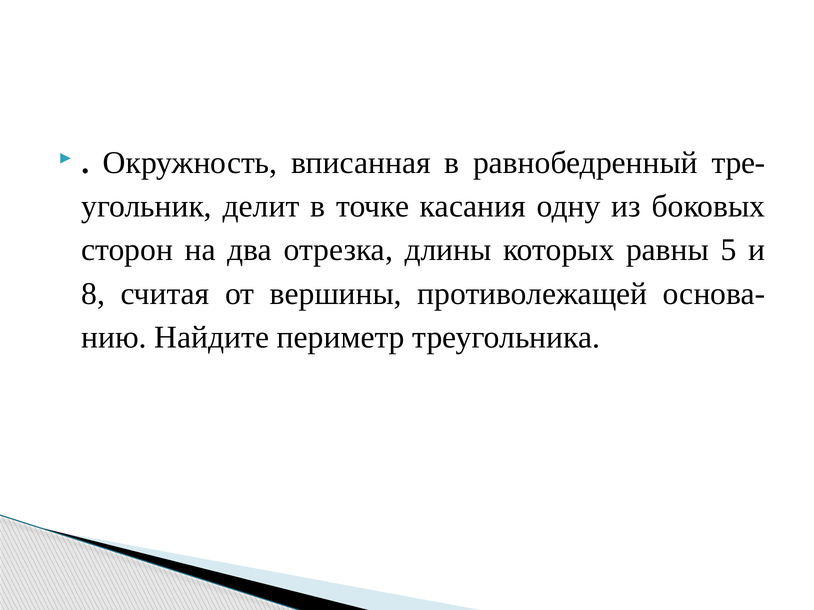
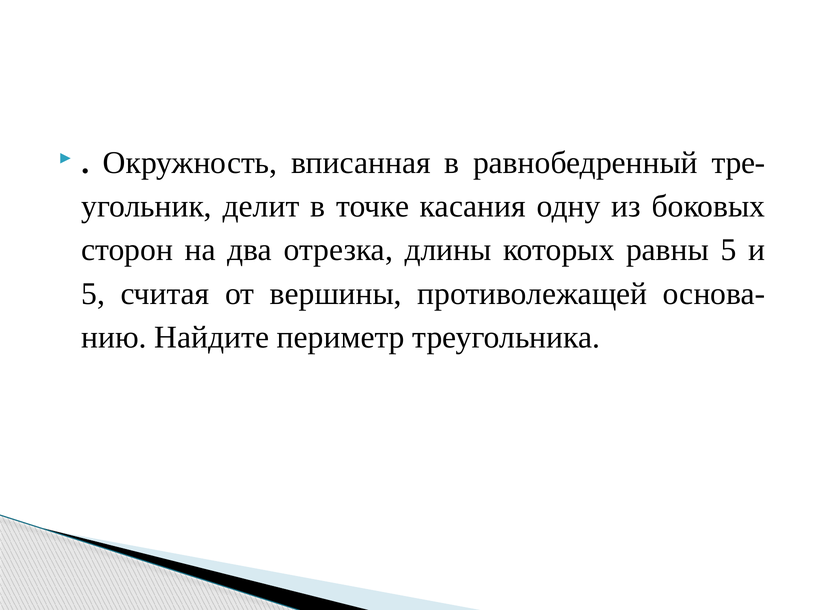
8: 8 -> 5 (93, 294)
